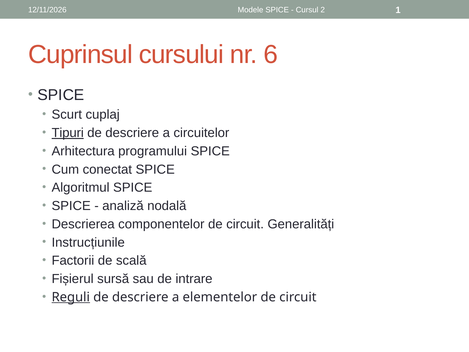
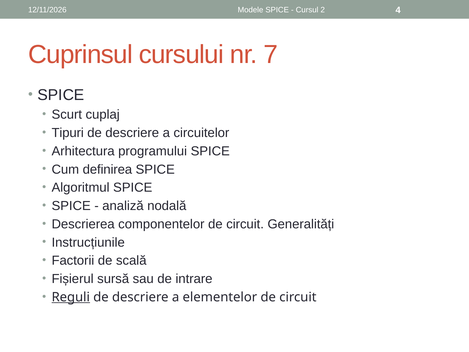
1: 1 -> 4 (398, 10)
6: 6 -> 7 (271, 55)
Tipuri underline: present -> none (68, 133)
conectat: conectat -> definirea (107, 169)
